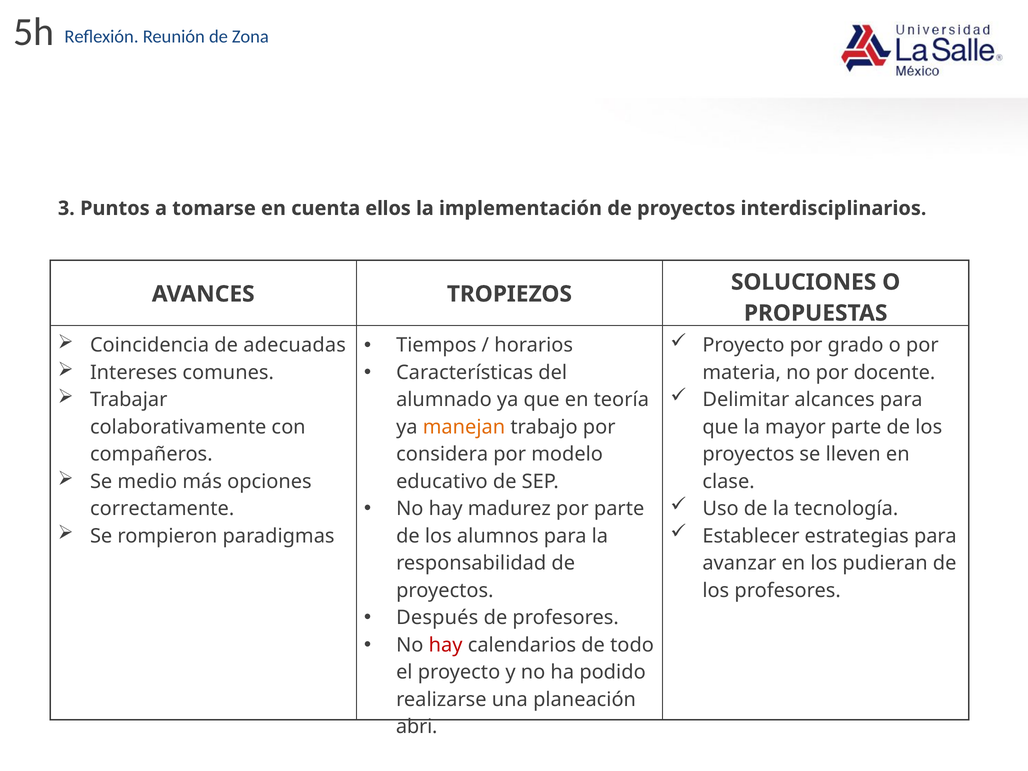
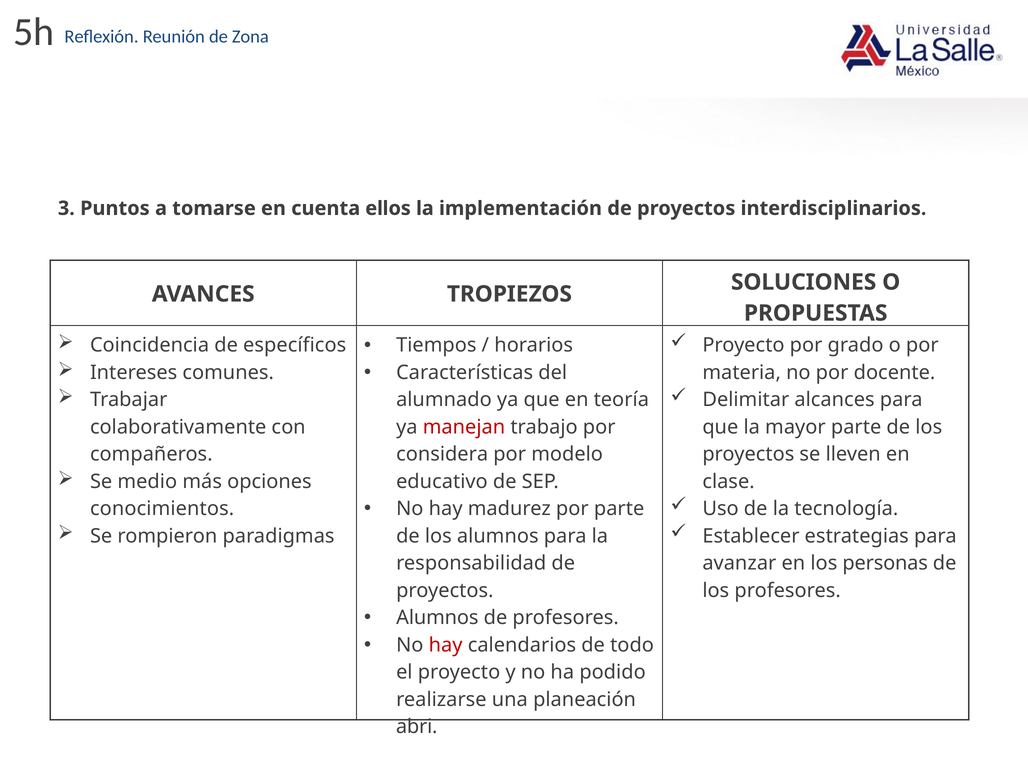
adecuadas: adecuadas -> específicos (295, 345)
manejan colour: orange -> red (464, 427)
correctamente: correctamente -> conocimientos (162, 509)
pudieran: pudieran -> personas (885, 563)
Después: Después -> Alumnos (437, 618)
